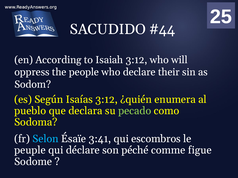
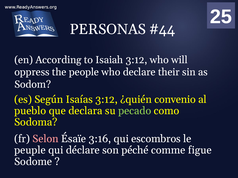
SACUDIDO: SACUDIDO -> PERSONAS (108, 29)
enumera: enumera -> convenio (175, 100)
Selon colour: light blue -> pink (45, 139)
3:41: 3:41 -> 3:16 (100, 139)
